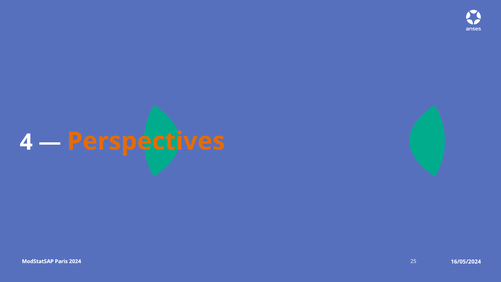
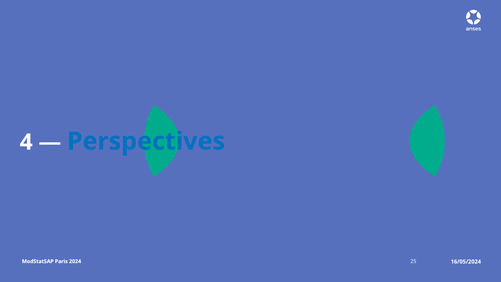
Perspectives colour: orange -> blue (146, 141)
